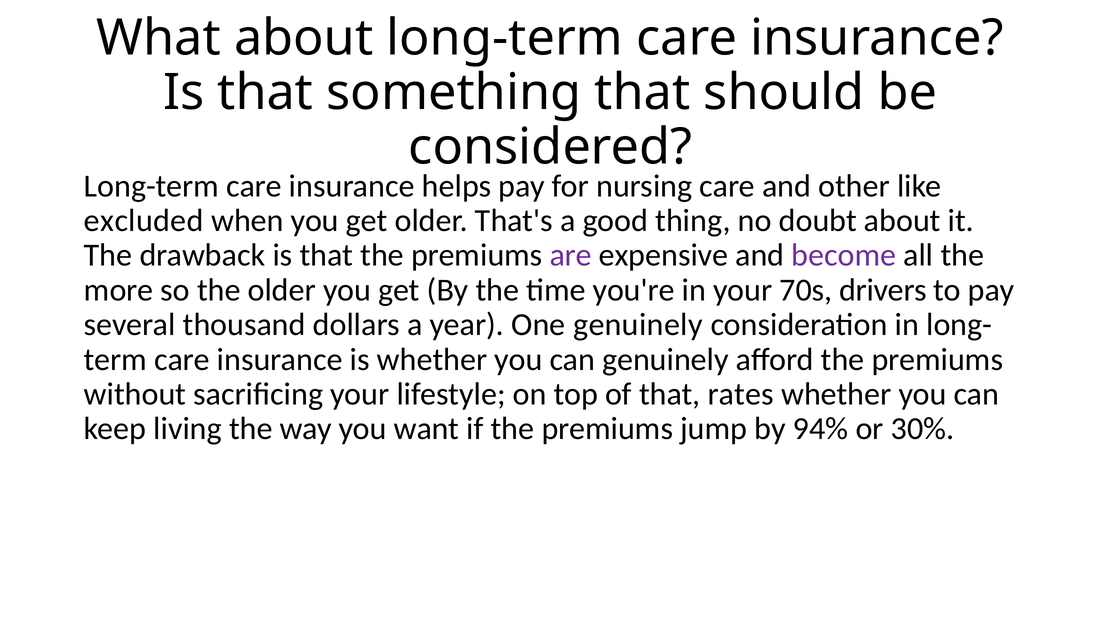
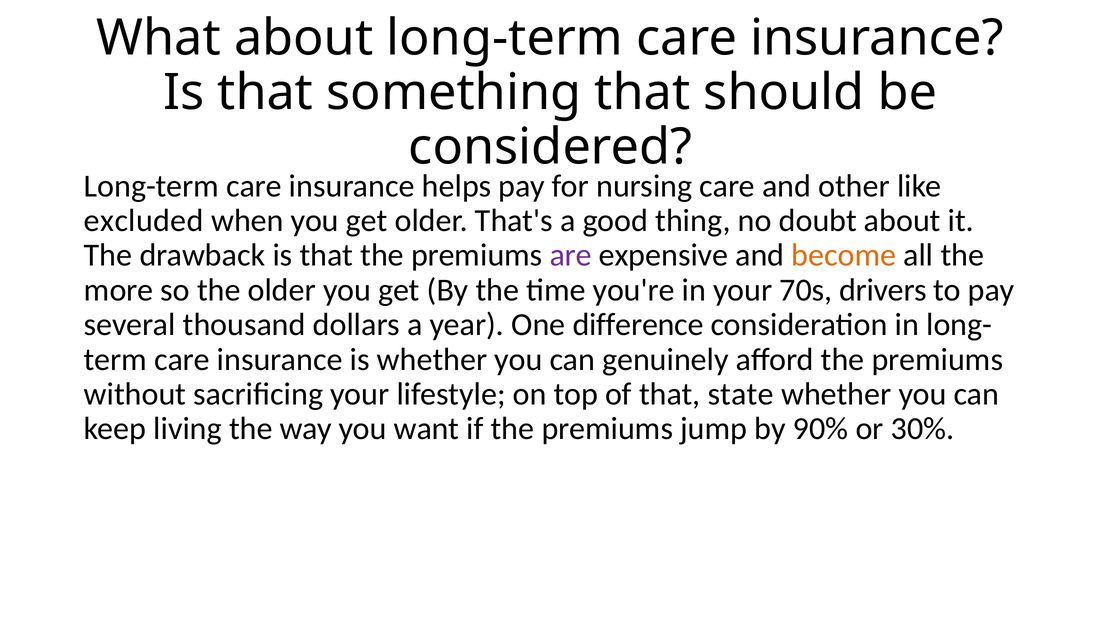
become colour: purple -> orange (844, 256)
One genuinely: genuinely -> difference (638, 325)
rates: rates -> state (741, 394)
94%: 94% -> 90% (821, 429)
